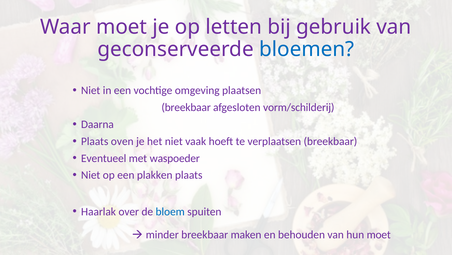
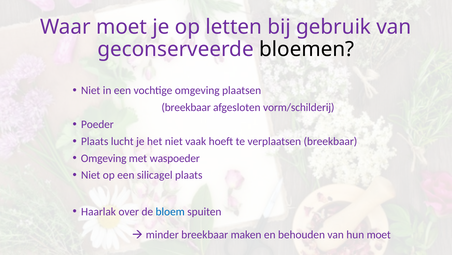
bloemen colour: blue -> black (307, 49)
Daarna: Daarna -> Poeder (97, 124)
oven: oven -> lucht (122, 141)
Eventueel: Eventueel -> Omgeving (104, 158)
plakken: plakken -> silicagel (155, 175)
